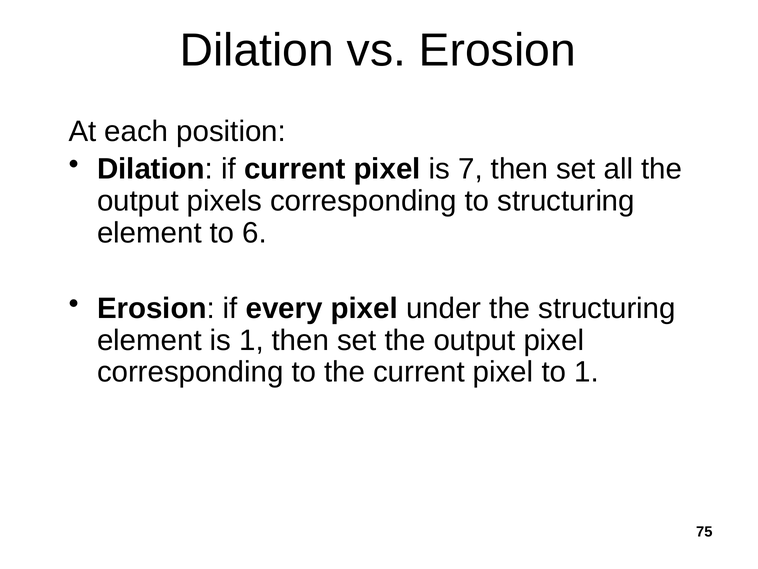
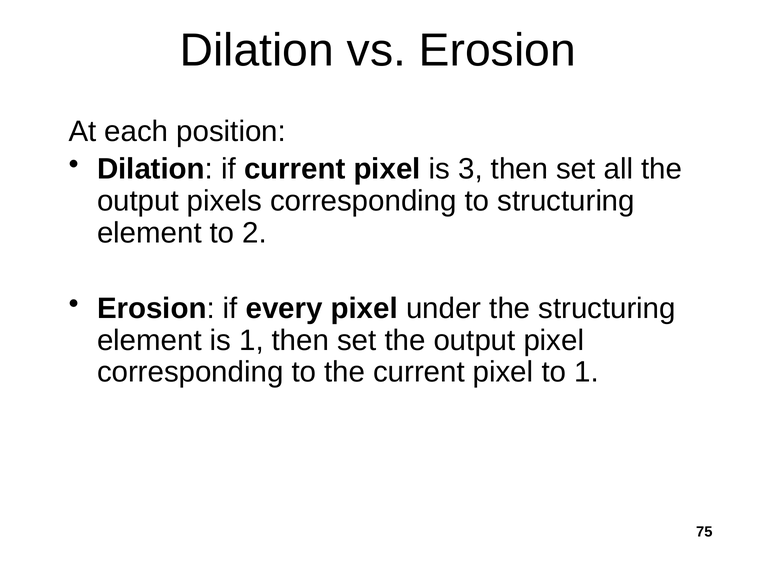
7: 7 -> 3 (471, 169)
6: 6 -> 2 (255, 233)
